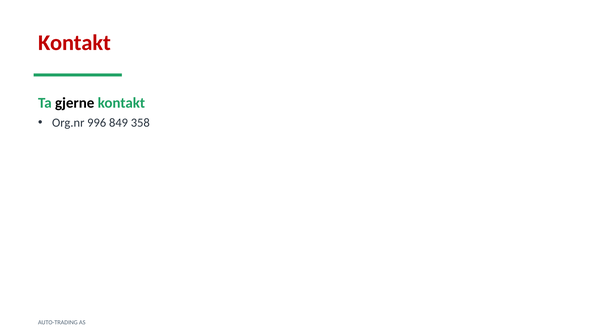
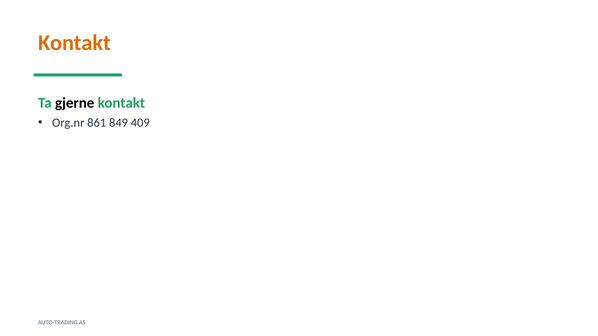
Kontakt colour: red -> orange (74, 43)
996: 996 -> 861 (97, 123)
358: 358 -> 409 (140, 123)
